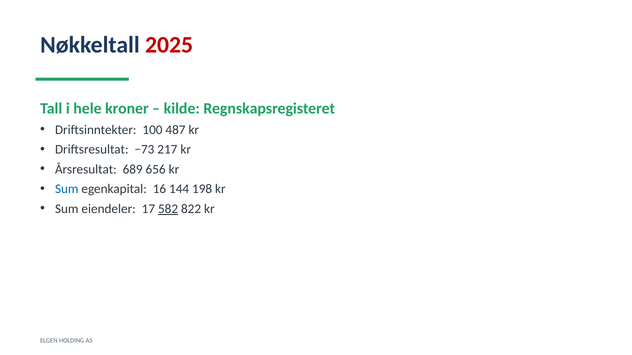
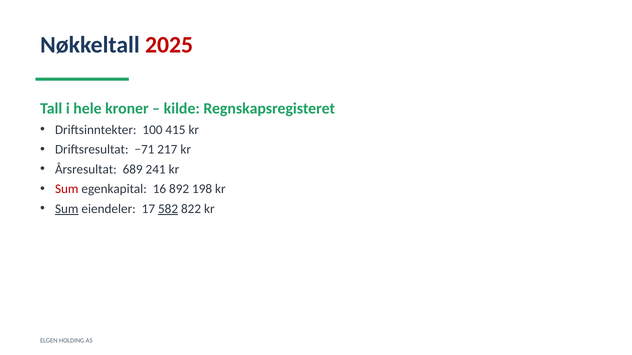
487: 487 -> 415 (175, 130)
−73: −73 -> −71 (144, 150)
656: 656 -> 241 (156, 169)
Sum colour: blue -> red (67, 189)
144: 144 -> 892 (179, 189)
Sum underline: none -> present (67, 209)
